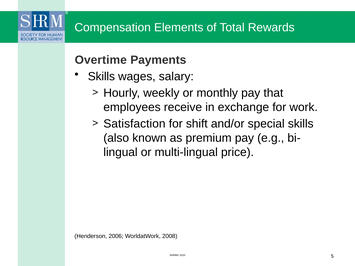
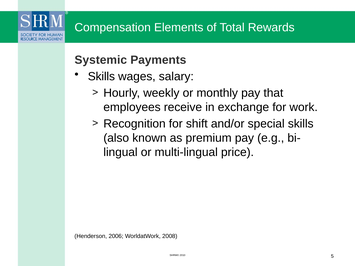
Overtime: Overtime -> Systemic (101, 60)
Satisfaction: Satisfaction -> Recognition (135, 124)
